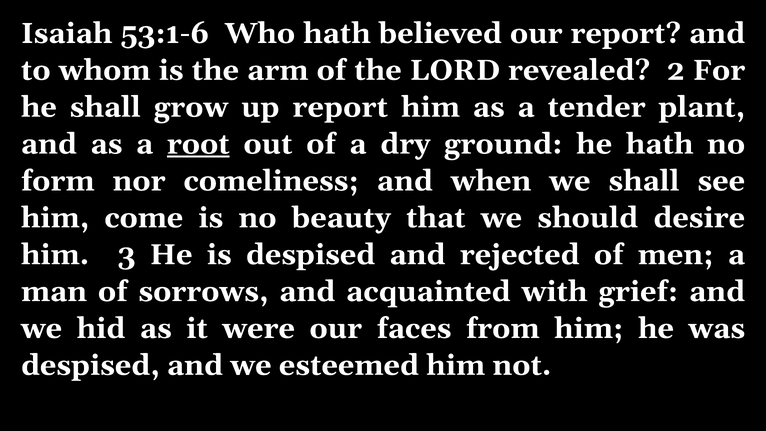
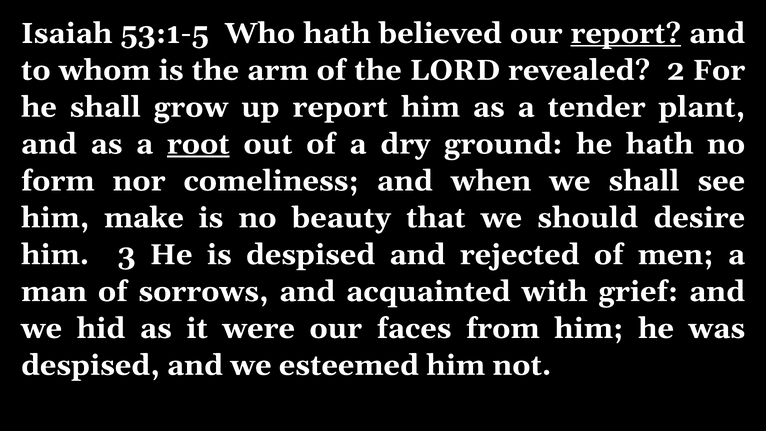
53:1-6: 53:1-6 -> 53:1-5 (165, 33)
report underline: none -> present (626, 33)
come: come -> make (144, 218)
